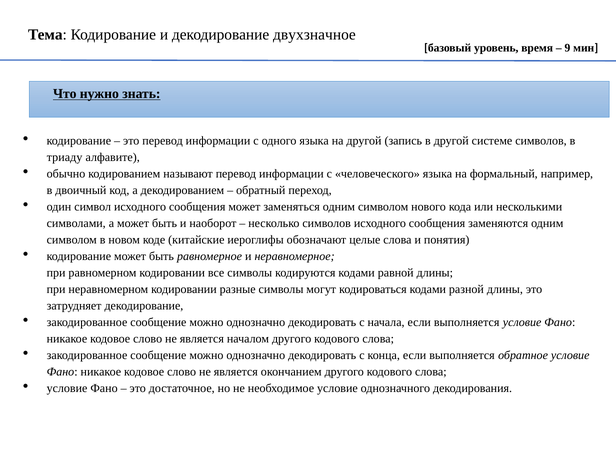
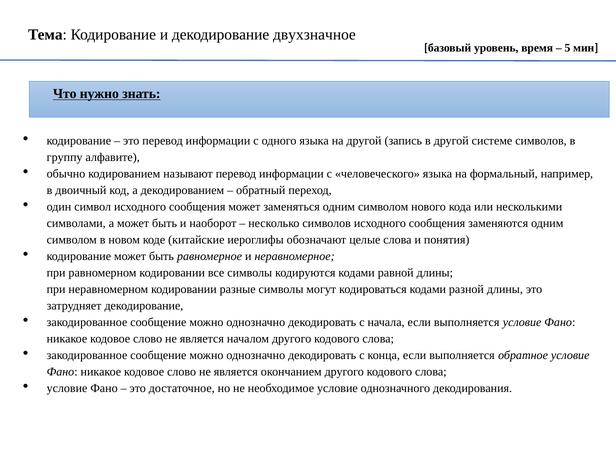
9: 9 -> 5 (567, 48)
триаду: триаду -> группу (65, 157)
